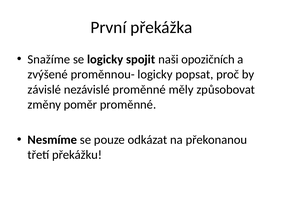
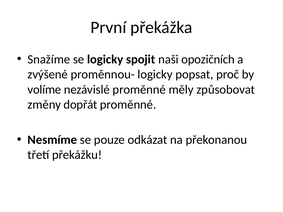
závislé: závislé -> volíme (44, 90)
poměr: poměr -> dopřát (80, 105)
